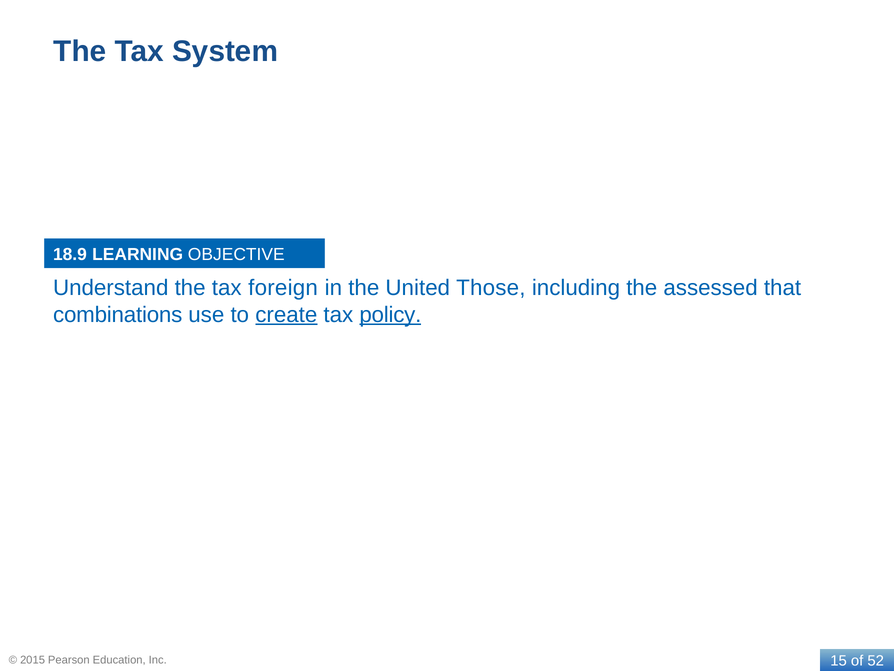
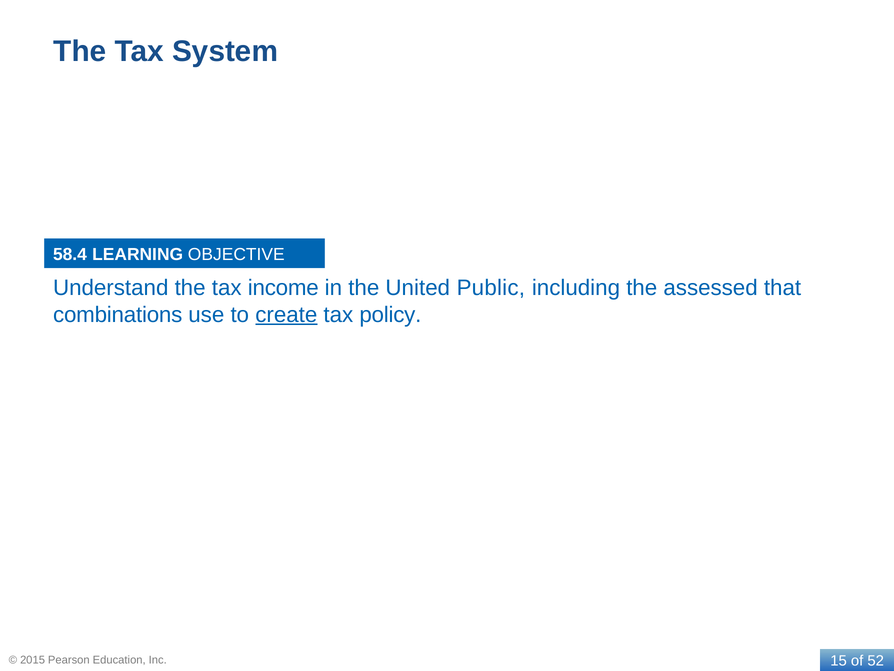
18.9: 18.9 -> 58.4 (70, 254)
foreign: foreign -> income (283, 288)
Those: Those -> Public (491, 288)
policy underline: present -> none (390, 314)
